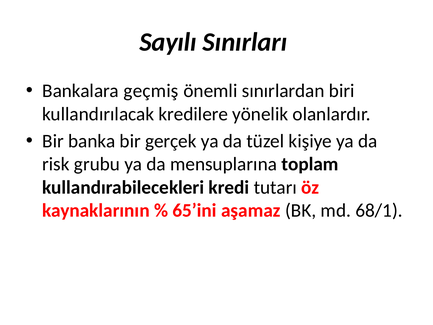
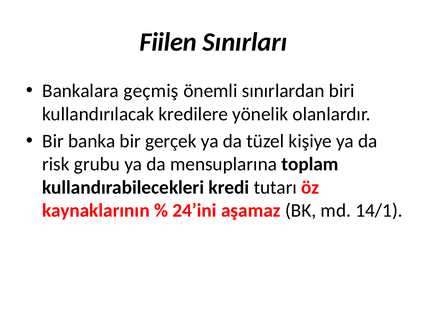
Sayılı: Sayılı -> Fiilen (168, 42)
65’ini: 65’ini -> 24’ini (195, 210)
68/1: 68/1 -> 14/1 (379, 210)
